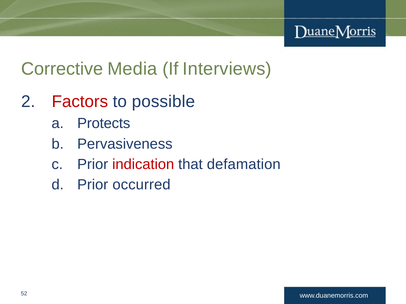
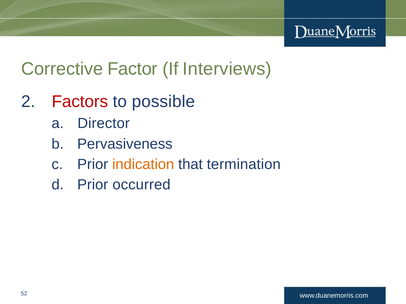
Media: Media -> Factor (132, 69)
Protects: Protects -> Director (104, 124)
indication colour: red -> orange (143, 165)
defamation: defamation -> termination (244, 165)
